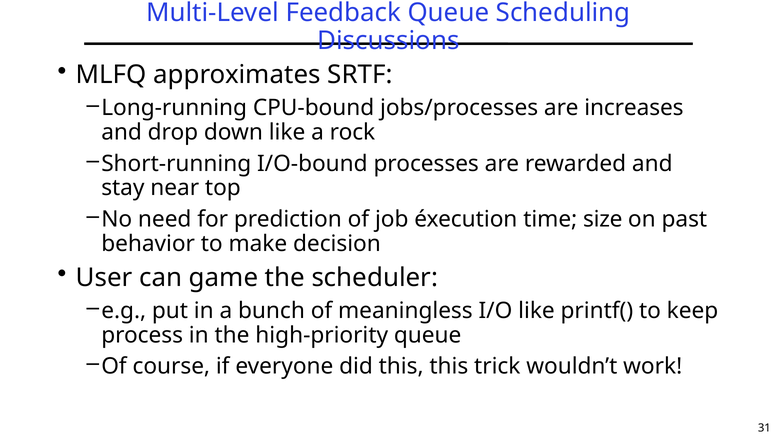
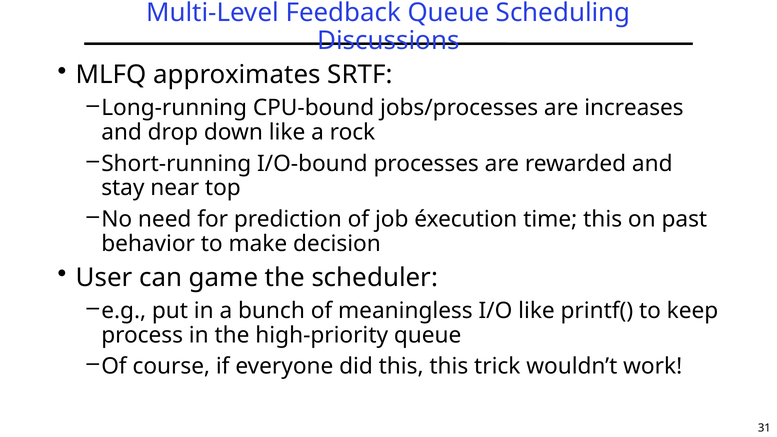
time size: size -> this (603, 219)
